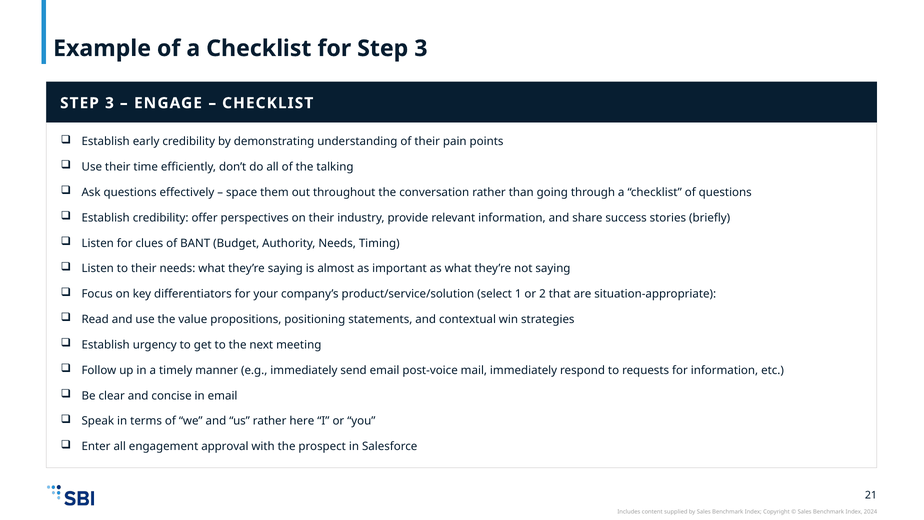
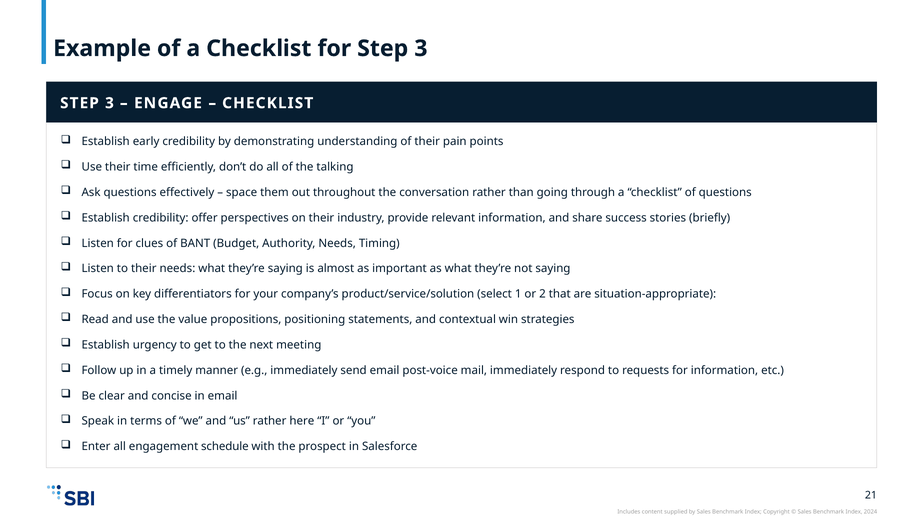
approval: approval -> schedule (225, 446)
